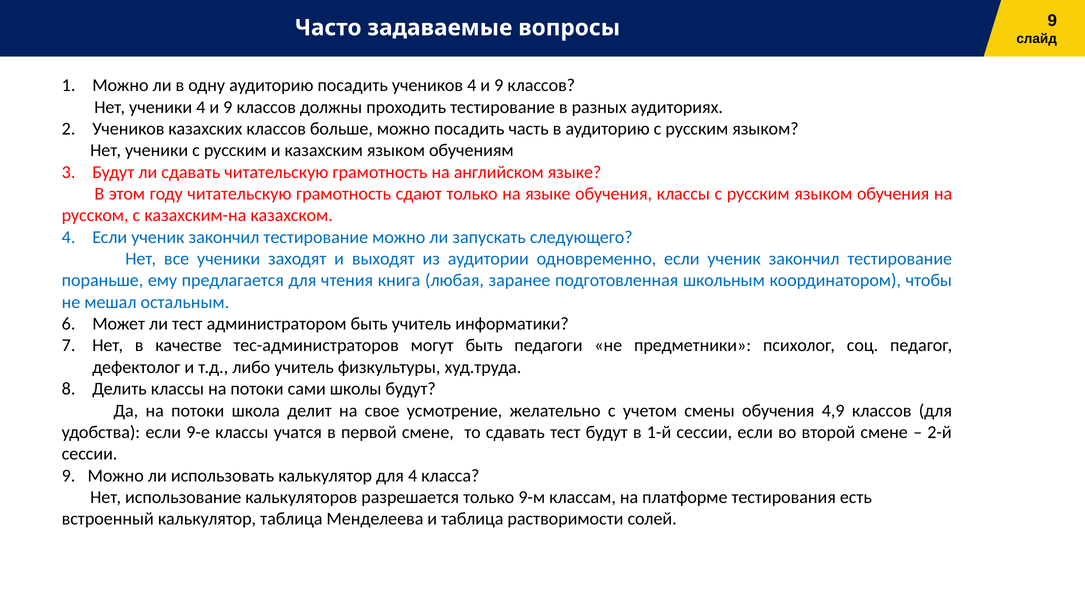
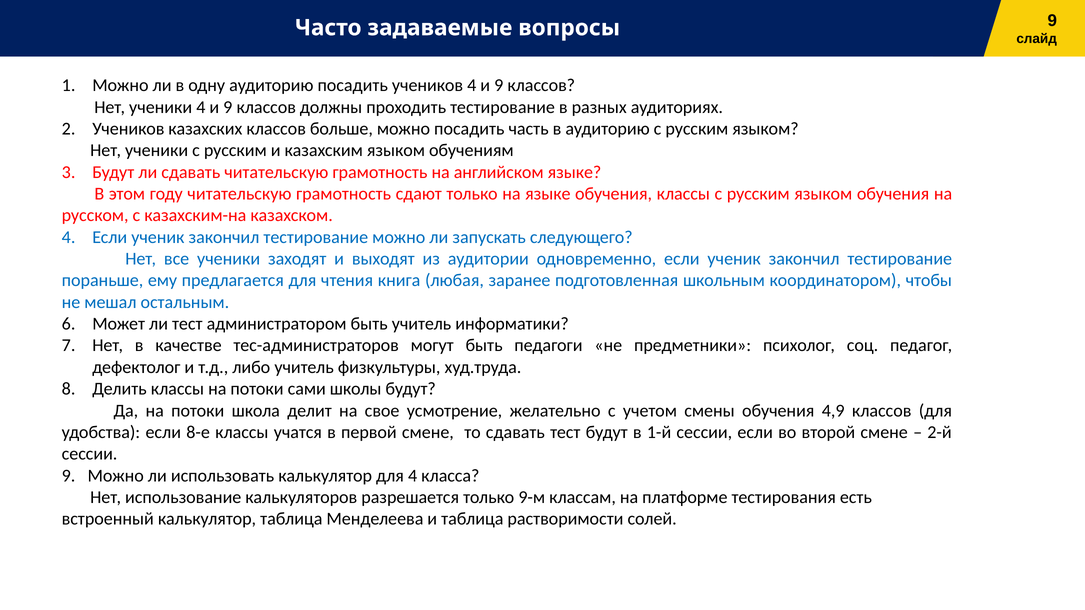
9-е: 9-е -> 8-е (198, 432)
